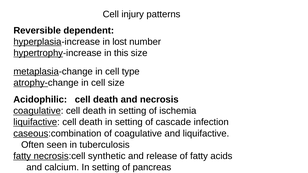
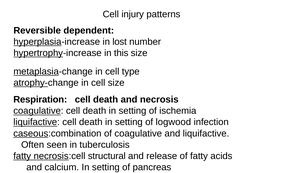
Acidophilic: Acidophilic -> Respiration (40, 100)
cascade: cascade -> logwood (173, 122)
synthetic: synthetic -> structural (107, 156)
